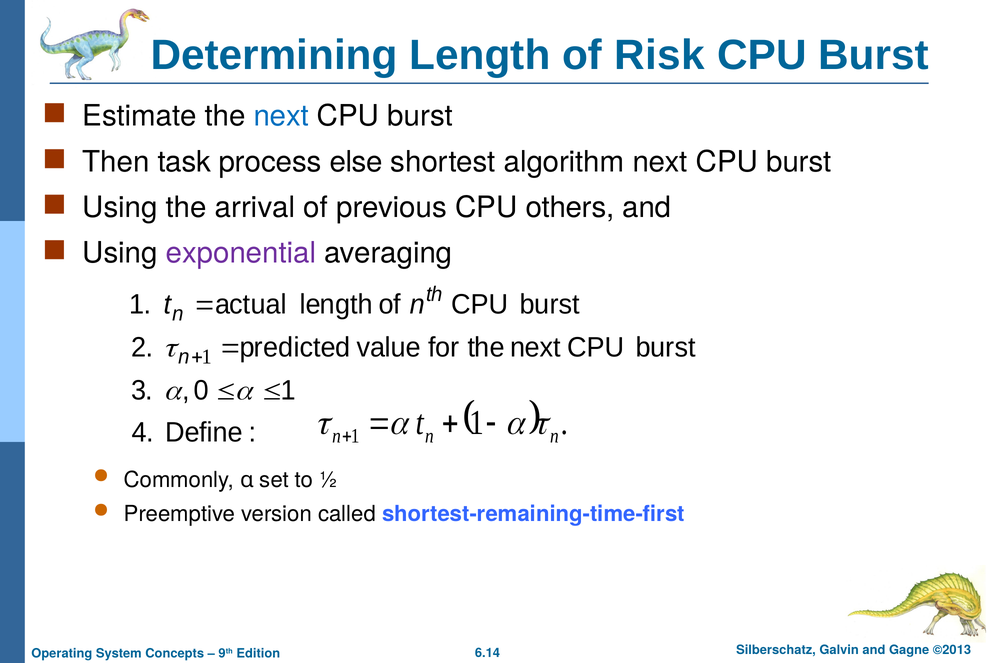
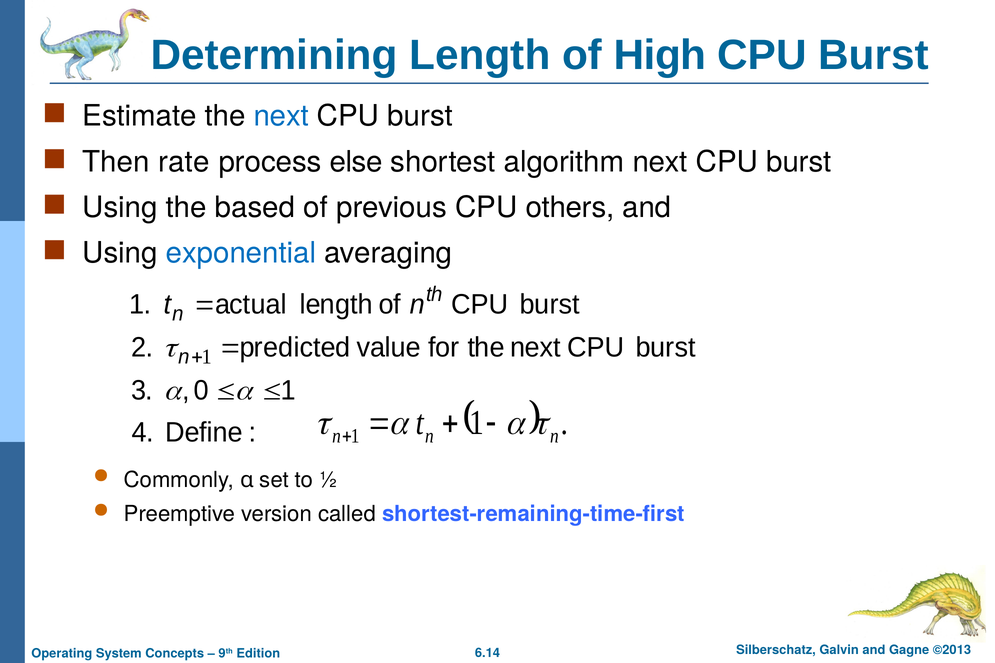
Risk: Risk -> High (660, 55)
task: task -> rate (184, 162)
arrival: arrival -> based (255, 208)
exponential colour: purple -> blue (241, 253)
